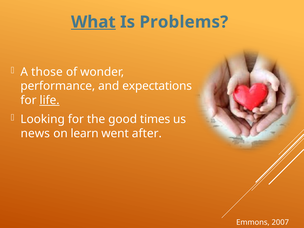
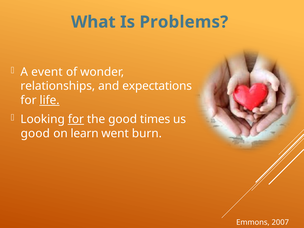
What underline: present -> none (93, 22)
those: those -> event (47, 72)
performance: performance -> relationships (58, 86)
for underline: none -> present (76, 119)
news: news -> good (35, 133)
after: after -> burn (147, 133)
